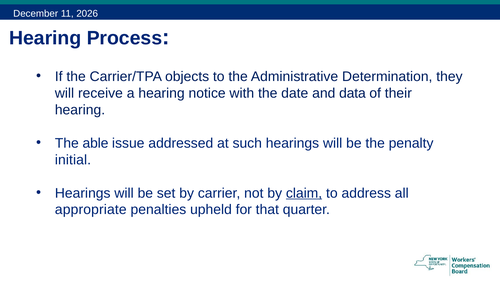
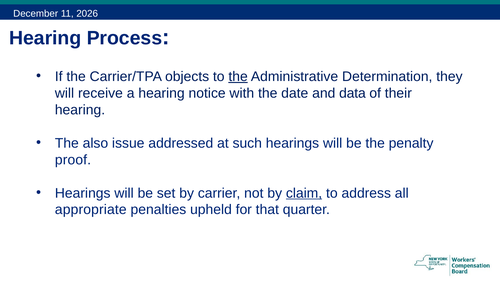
the underline: none -> present (238, 77)
able: able -> also (95, 143)
initial: initial -> proof (73, 160)
